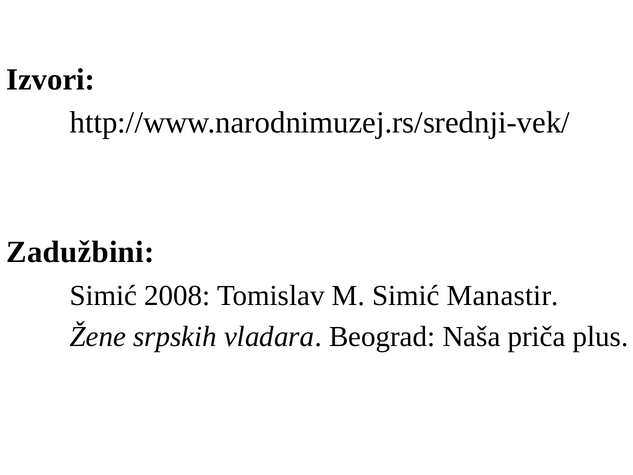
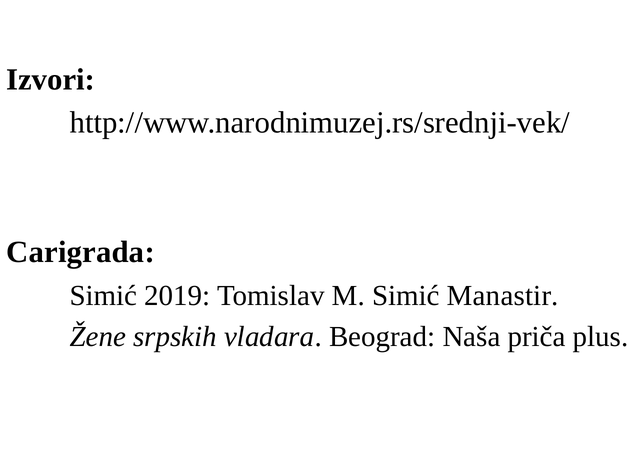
Zadužbini: Zadužbini -> Carigrada (81, 252)
2008: 2008 -> 2019 (177, 296)
